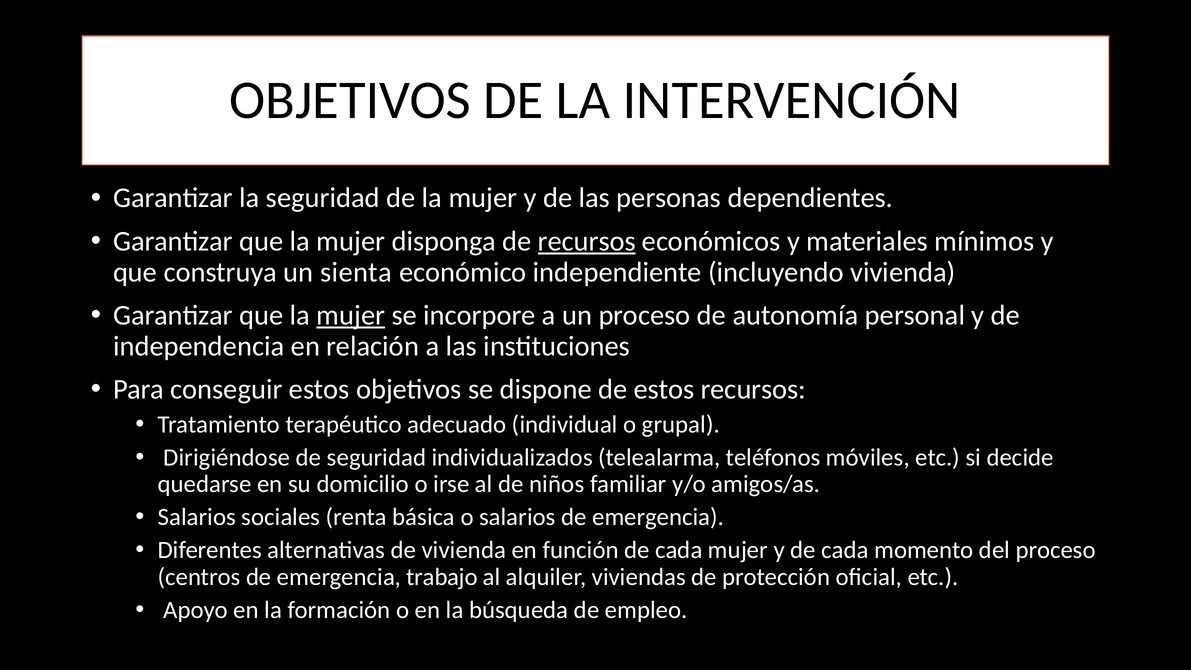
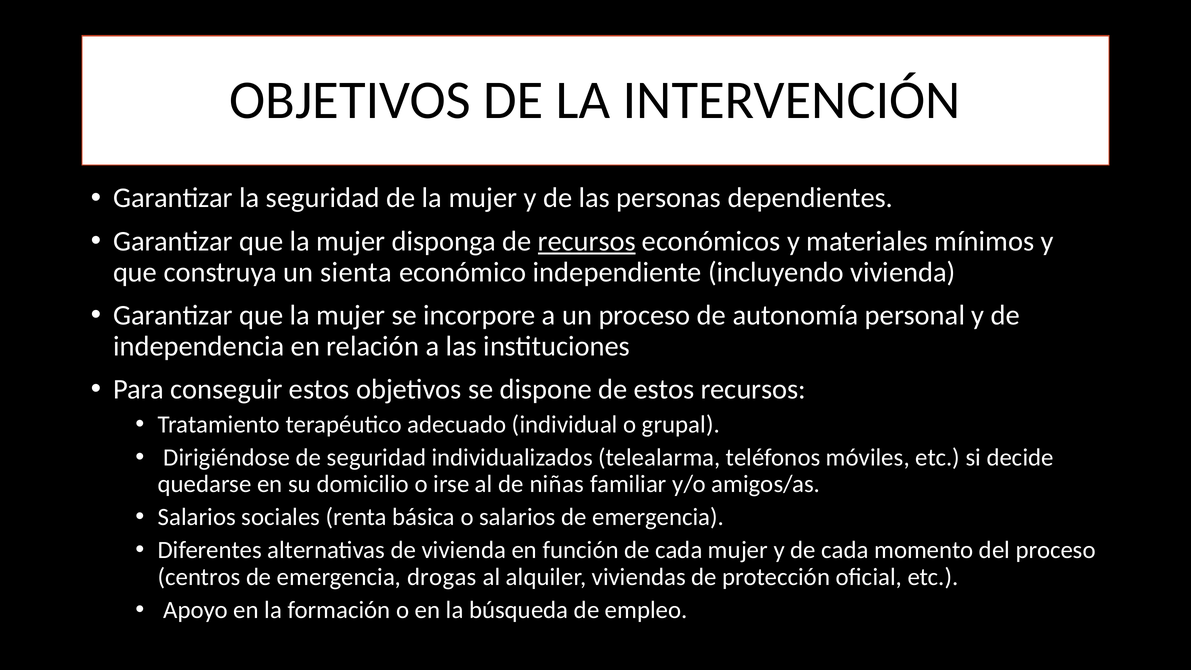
mujer underline: present -> none (351, 315)
niños: niños -> niñas (557, 484)
trabajo: trabajo -> drogas (442, 577)
